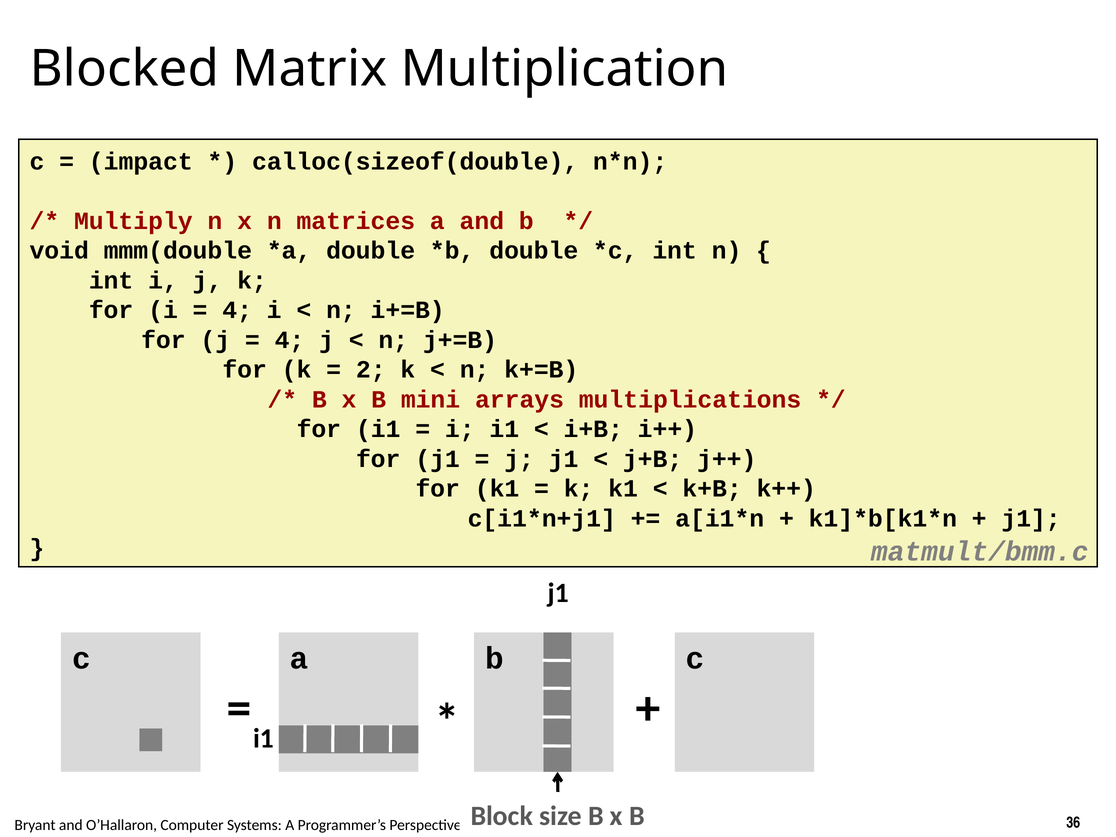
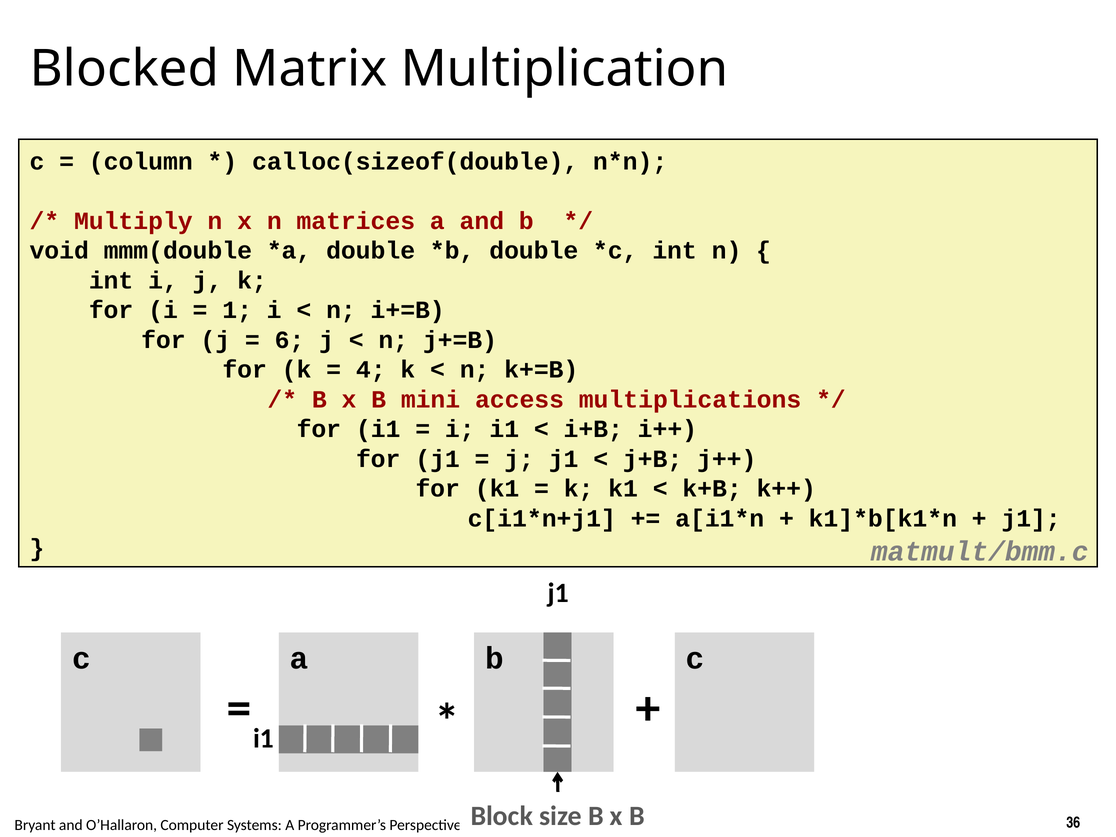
impact: impact -> column (141, 161)
4: 4 -> 1 (237, 310)
4: 4 -> 6 (289, 340)
2: 2 -> 4 (371, 370)
arrays: arrays -> access (520, 399)
